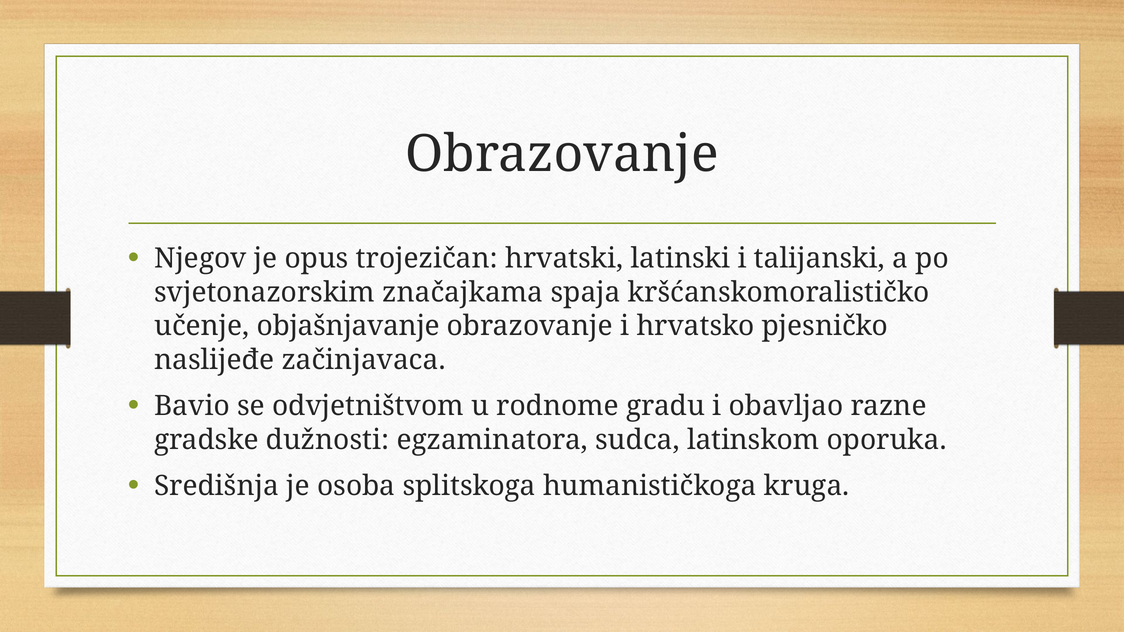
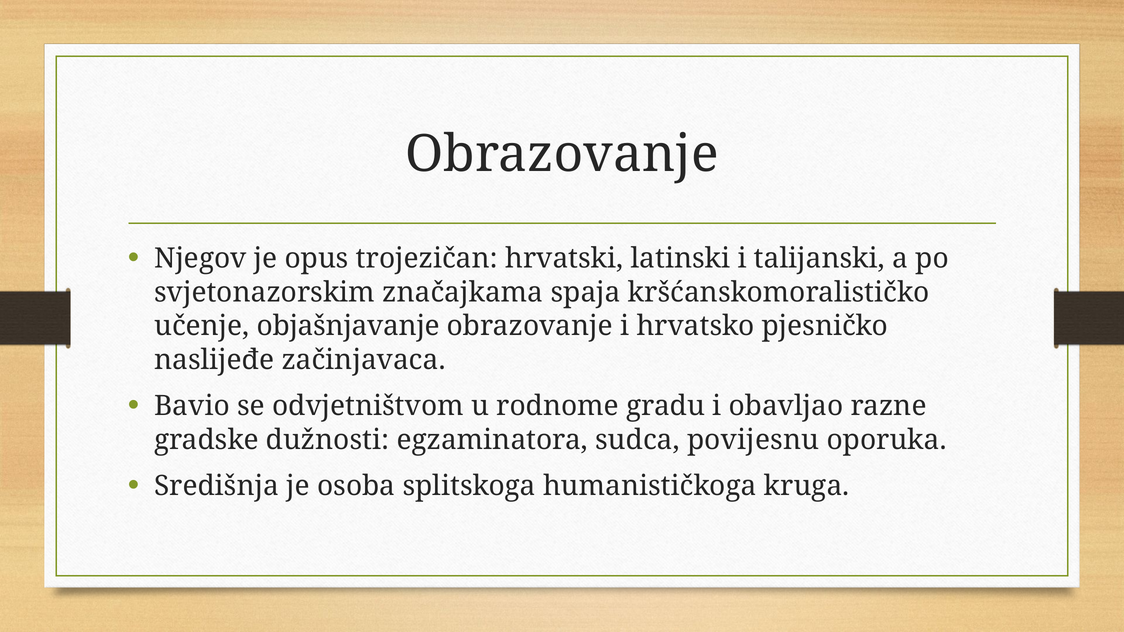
latinskom: latinskom -> povijesnu (753, 440)
